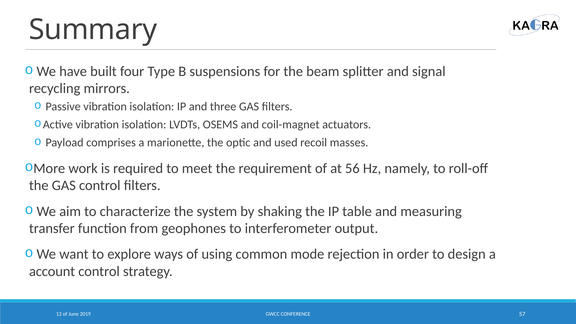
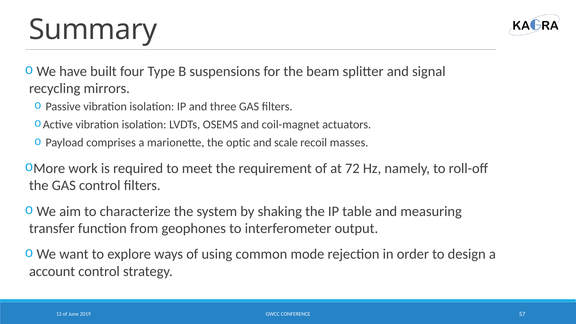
used: used -> scale (286, 143)
56: 56 -> 72 (352, 168)
